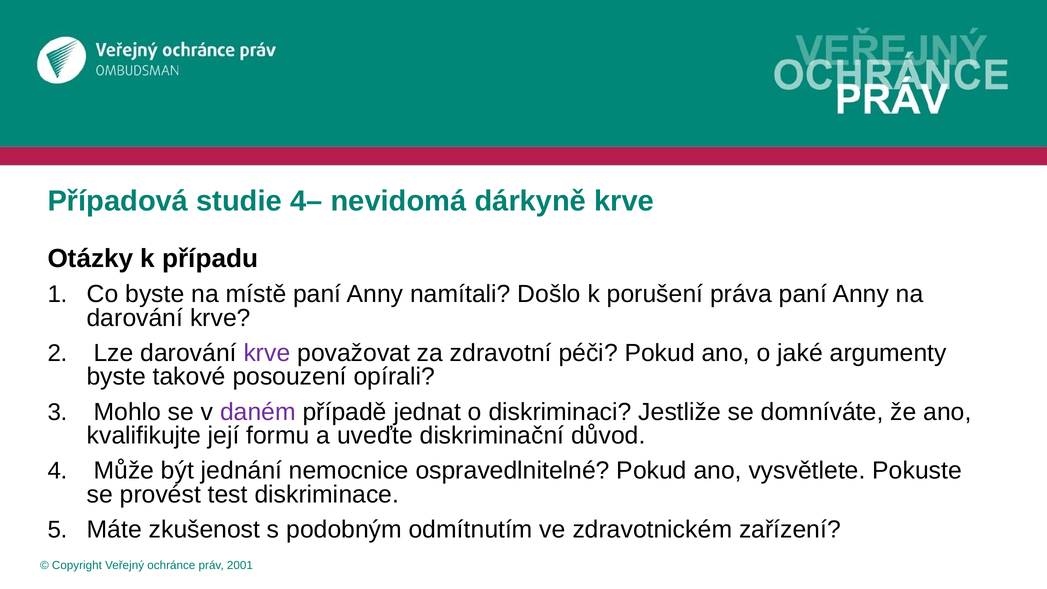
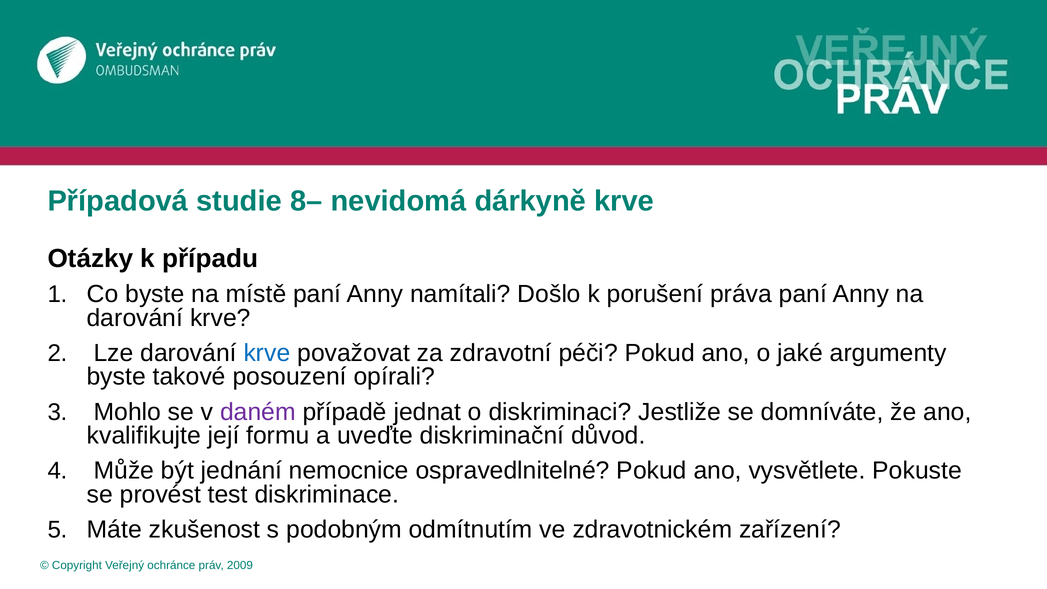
4–: 4– -> 8– (306, 201)
krve colour: purple -> blue (267, 353)
2001: 2001 -> 2009 (240, 565)
